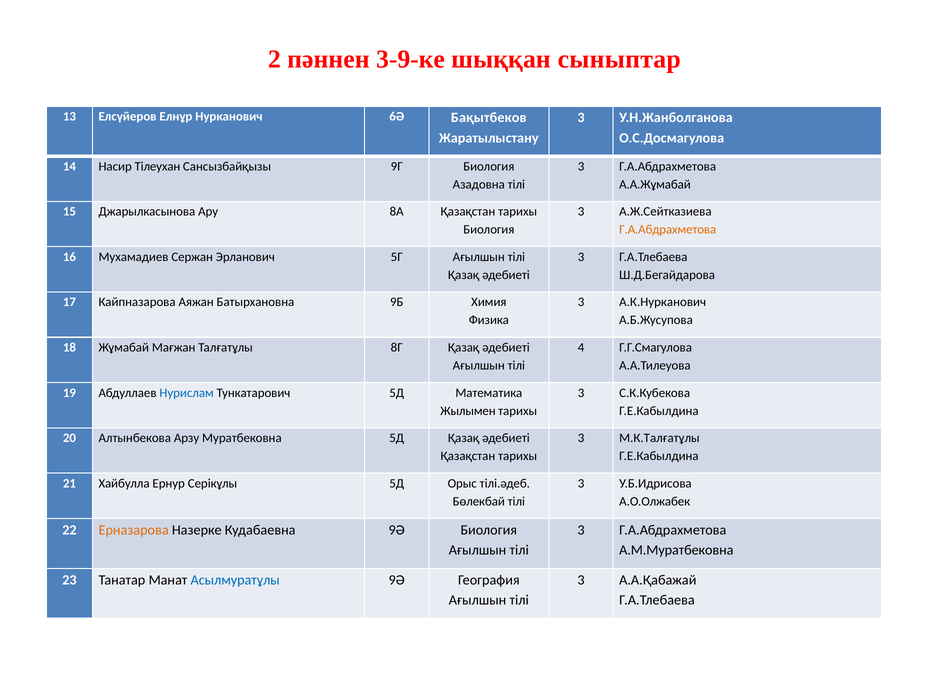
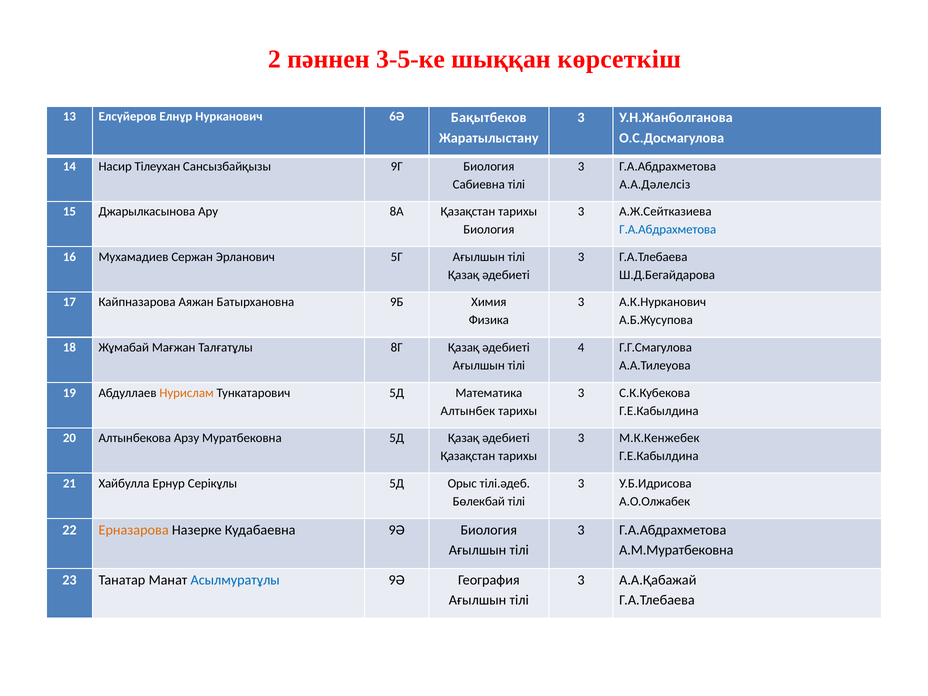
3-9-ке: 3-9-ке -> 3-5-ке (410, 59)
сыныптар: сыныптар -> көрсеткіш (619, 59)
Азадовна: Азадовна -> Сабиевна (479, 184)
А.А.Жұмабай: А.А.Жұмабай -> А.А.Дәлелсіз (655, 184)
Г.А.Абдрахметова colour: orange -> blue (668, 230)
Нурислам colour: blue -> orange (187, 393)
Жылымен: Жылымен -> Алтынбек (468, 411)
М.К.Талғатұлы: М.К.Талғатұлы -> М.К.Кенжебек (659, 438)
